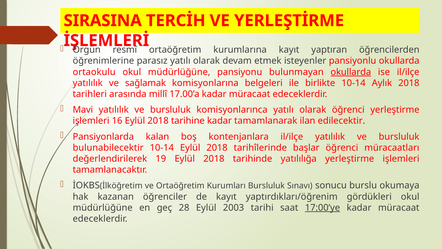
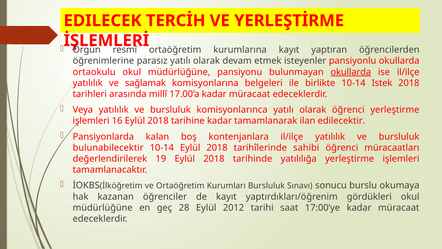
SIRASINA: SIRASINA -> EDILECEK (103, 21)
Aylık: Aylık -> Istek (382, 83)
Mavi: Mavi -> Veya (83, 110)
başlar: başlar -> sahibi (306, 147)
2003: 2003 -> 2012 (234, 207)
17:00’ye underline: present -> none (323, 207)
